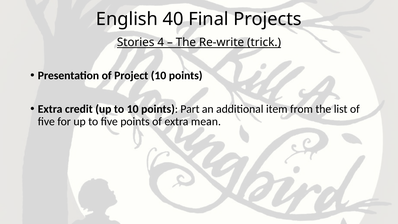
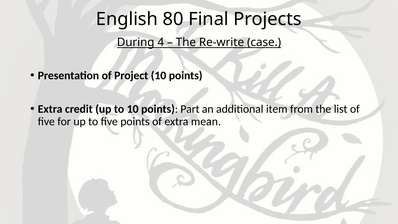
40: 40 -> 80 (173, 19)
Stories: Stories -> During (136, 42)
trick: trick -> case (264, 42)
